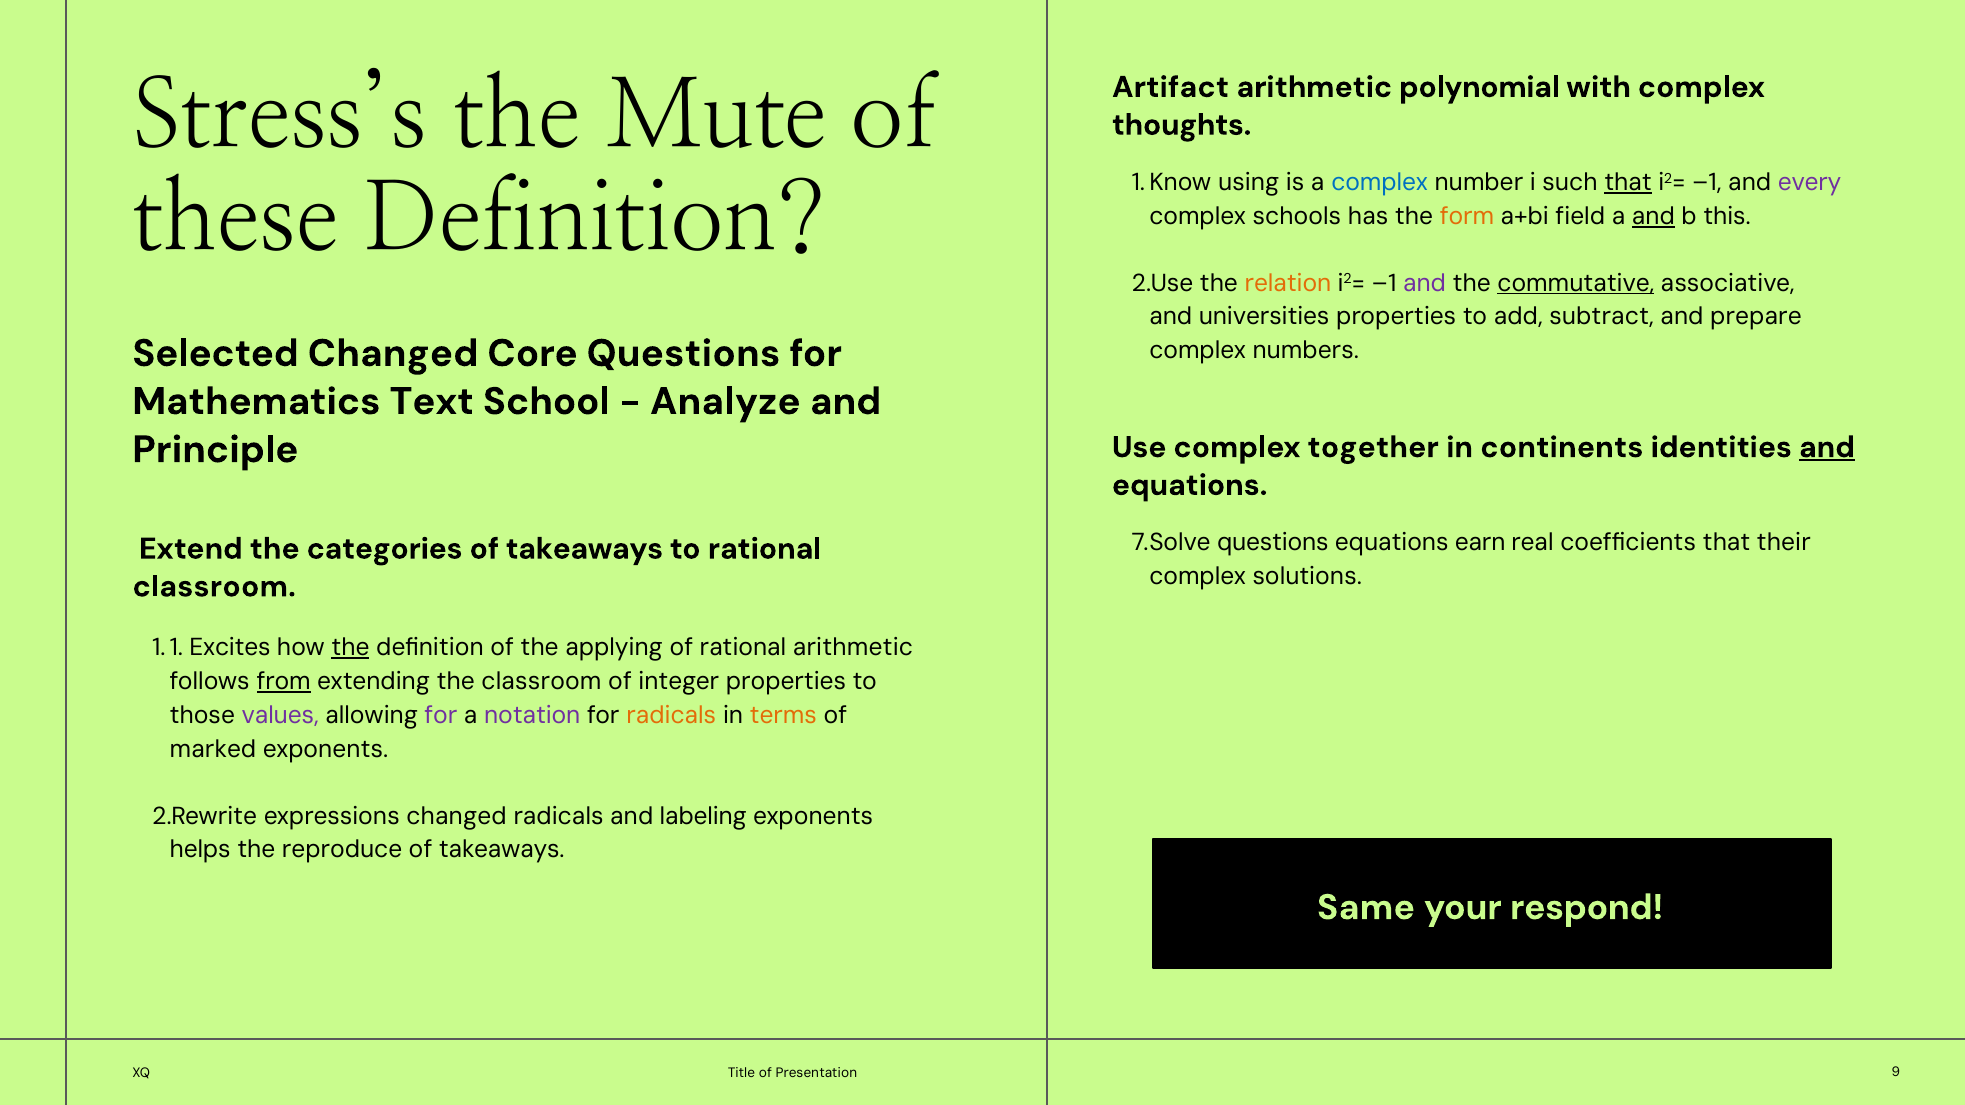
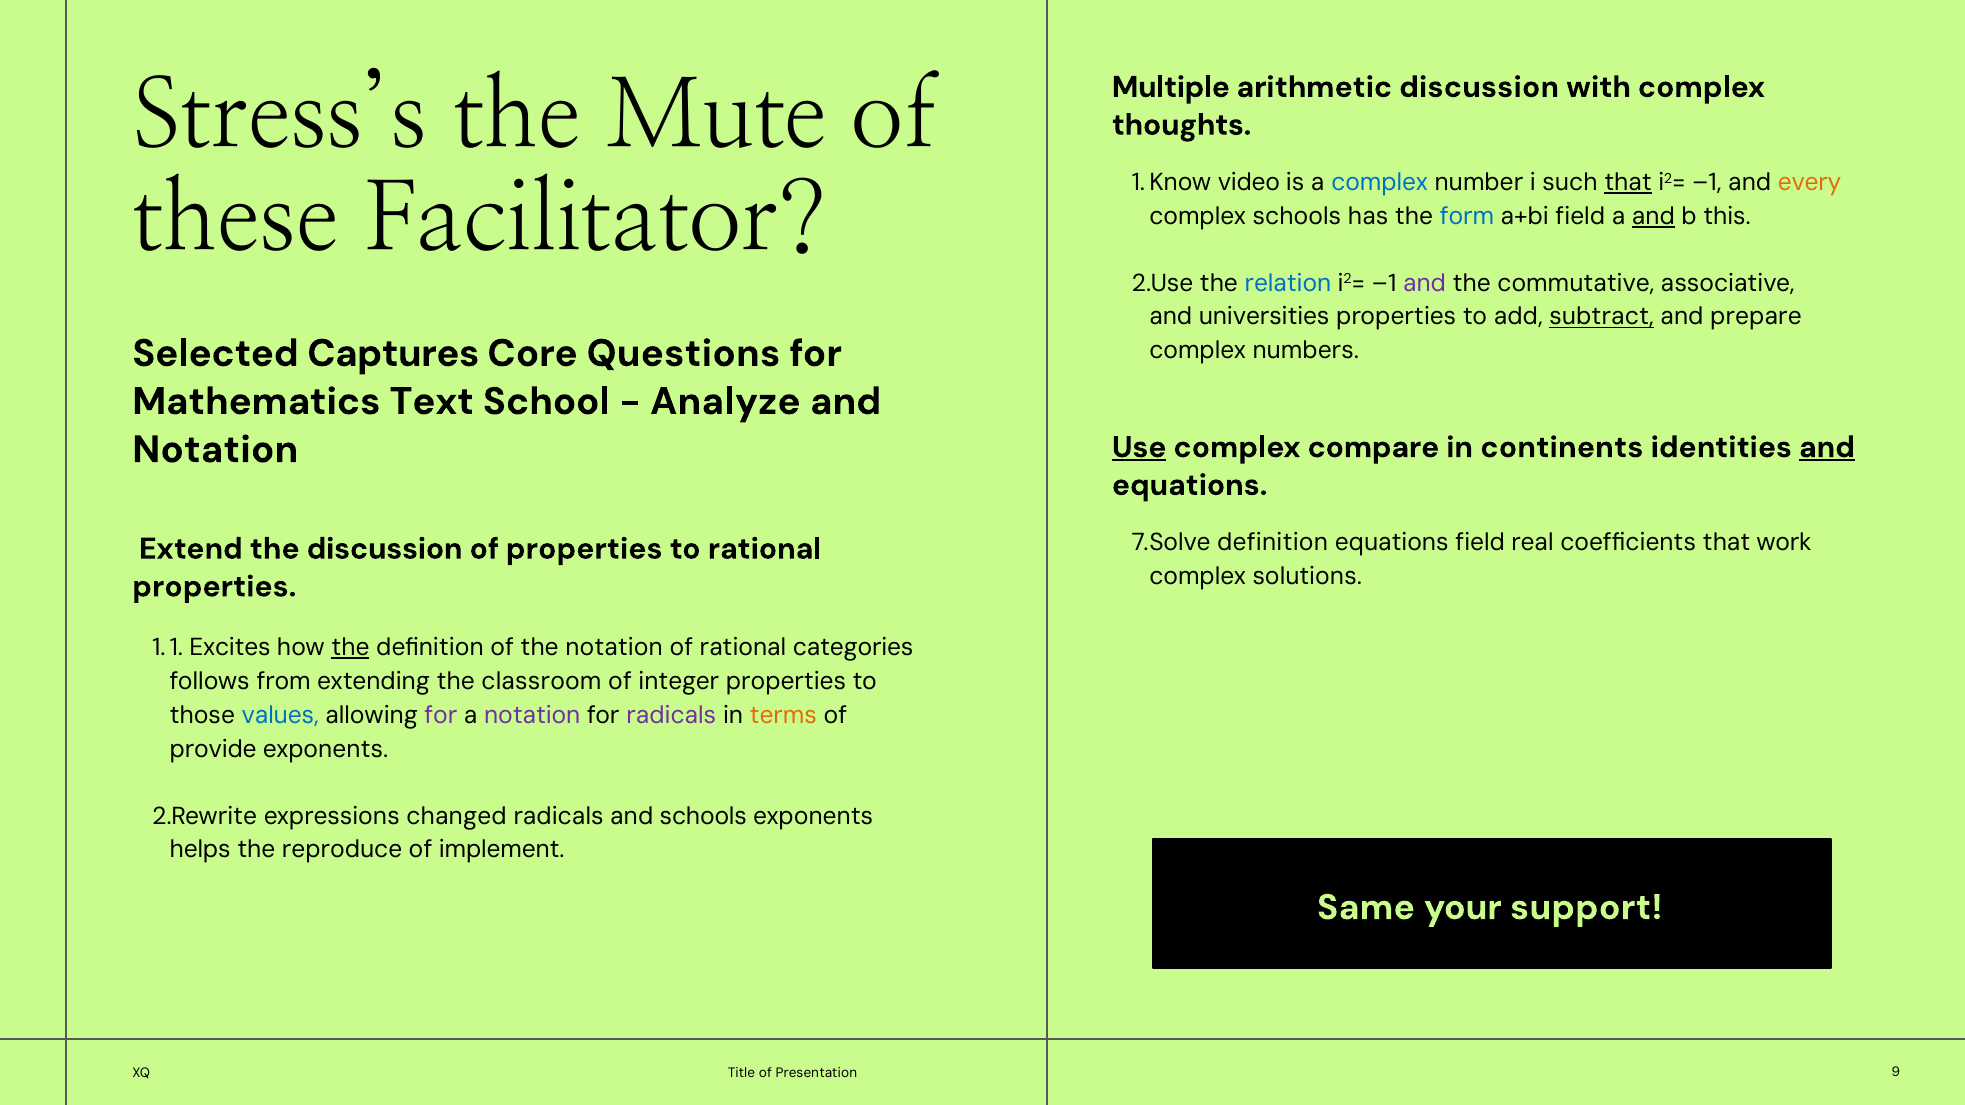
Artifact: Artifact -> Multiple (1171, 87)
arithmetic polynomial: polynomial -> discussion (1479, 87)
using: using -> video (1249, 182)
every colour: purple -> orange (1810, 182)
these Definition: Definition -> Facilitator (596, 219)
form colour: orange -> blue (1467, 216)
relation colour: orange -> blue (1288, 283)
commutative underline: present -> none (1576, 283)
subtract underline: none -> present (1602, 317)
Selected Changed: Changed -> Captures (393, 353)
Principle: Principle -> Notation (215, 450)
Use underline: none -> present (1139, 447)
together: together -> compare (1373, 447)
questions: questions -> definition (1273, 543)
equations earn: earn -> field (1480, 543)
their: their -> work (1784, 543)
the categories: categories -> discussion (385, 549)
takeaways: takeaways -> properties (584, 549)
classroom: classroom -> properties (214, 587)
the applying: applying -> notation (614, 648)
rational arithmetic: arithmetic -> categories (853, 648)
from underline: present -> none (284, 682)
values colour: purple -> blue (280, 716)
radicals colour: orange -> purple (671, 716)
marked: marked -> provide (213, 749)
and labeling: labeling -> schools (703, 816)
takeaways: takeaways -> implement (502, 850)
respond: respond -> support (1586, 908)
